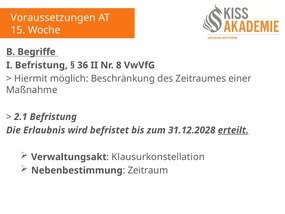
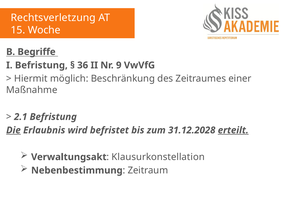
Voraussetzungen: Voraussetzungen -> Rechtsverletzung (53, 18)
8: 8 -> 9 (119, 65)
Die underline: none -> present (13, 130)
